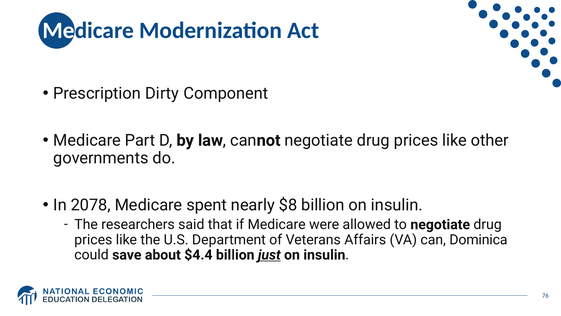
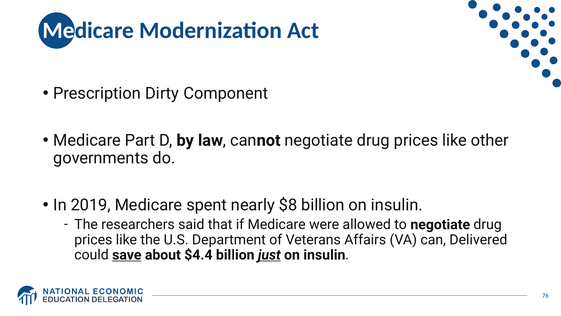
2078: 2078 -> 2019 (91, 205)
Dominica: Dominica -> Delivered (478, 239)
save underline: none -> present (127, 255)
